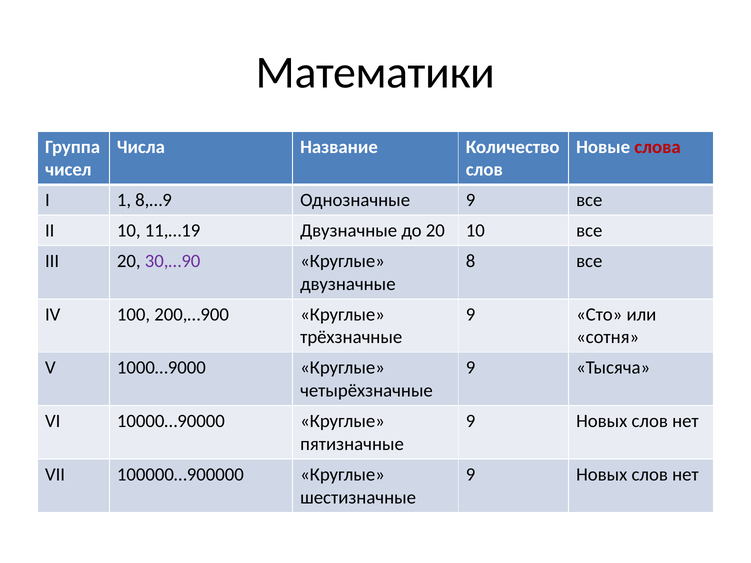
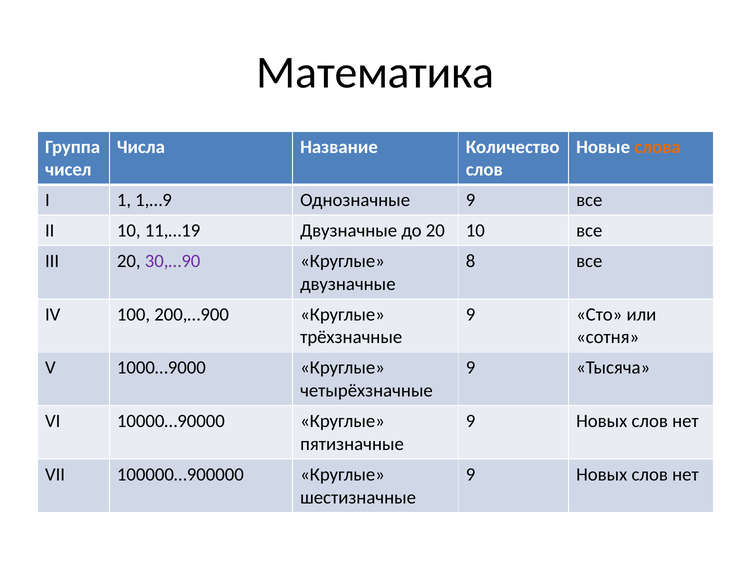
Математики: Математики -> Математика (375, 73)
слова colour: red -> orange (658, 147)
8,…9: 8,…9 -> 1,…9 (154, 200)
